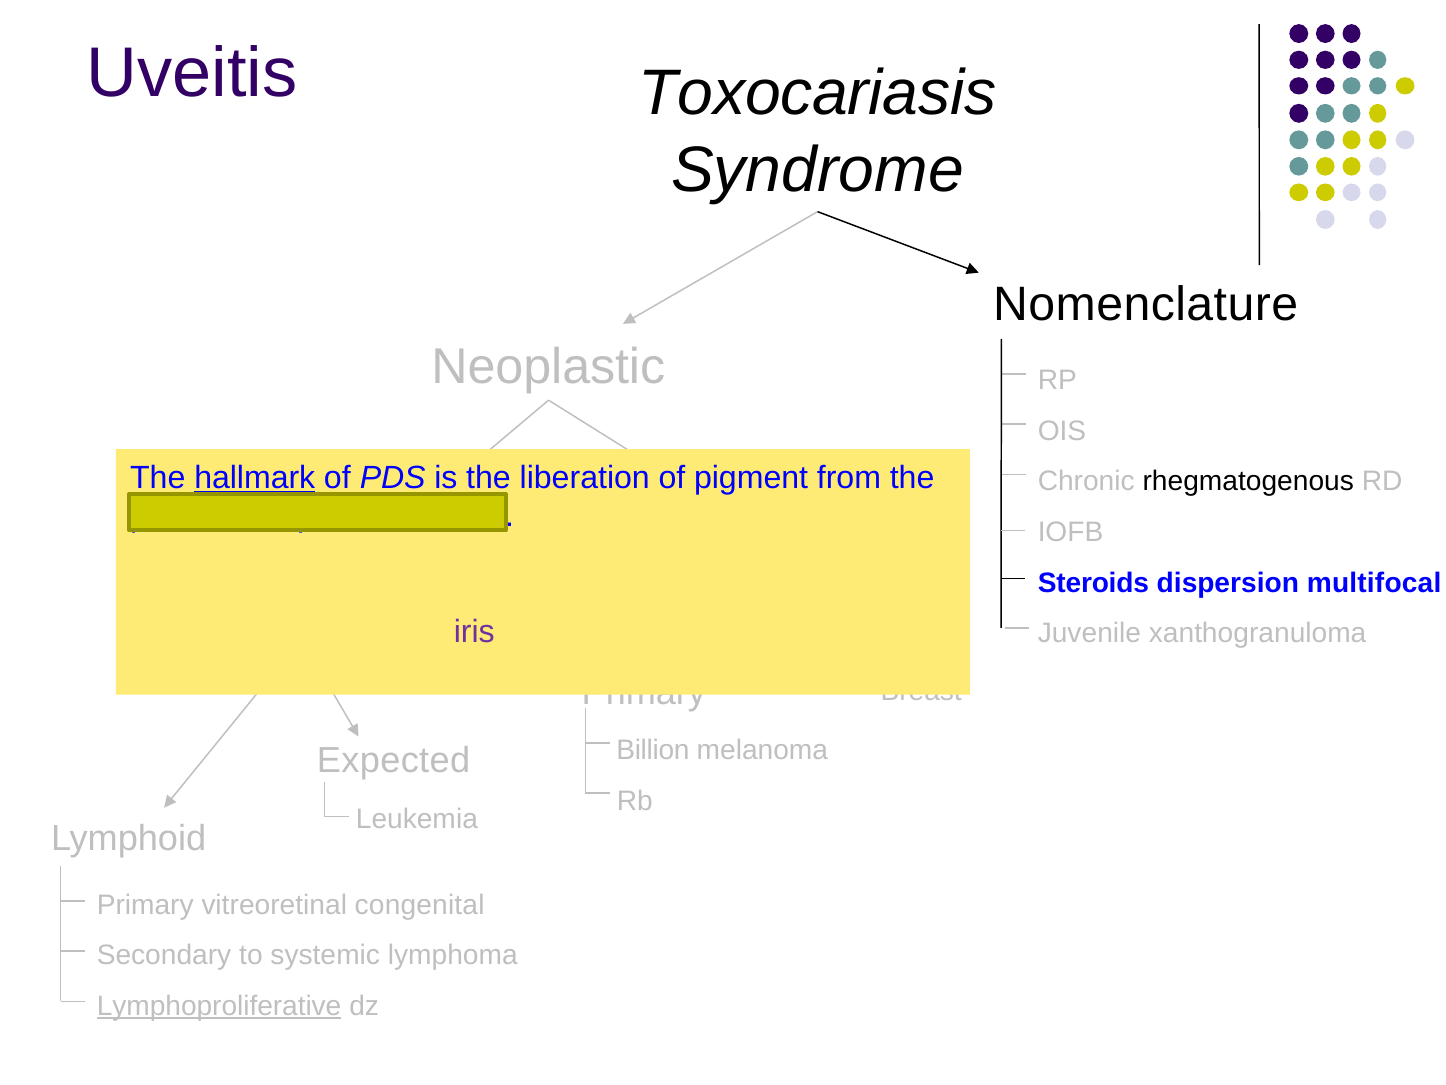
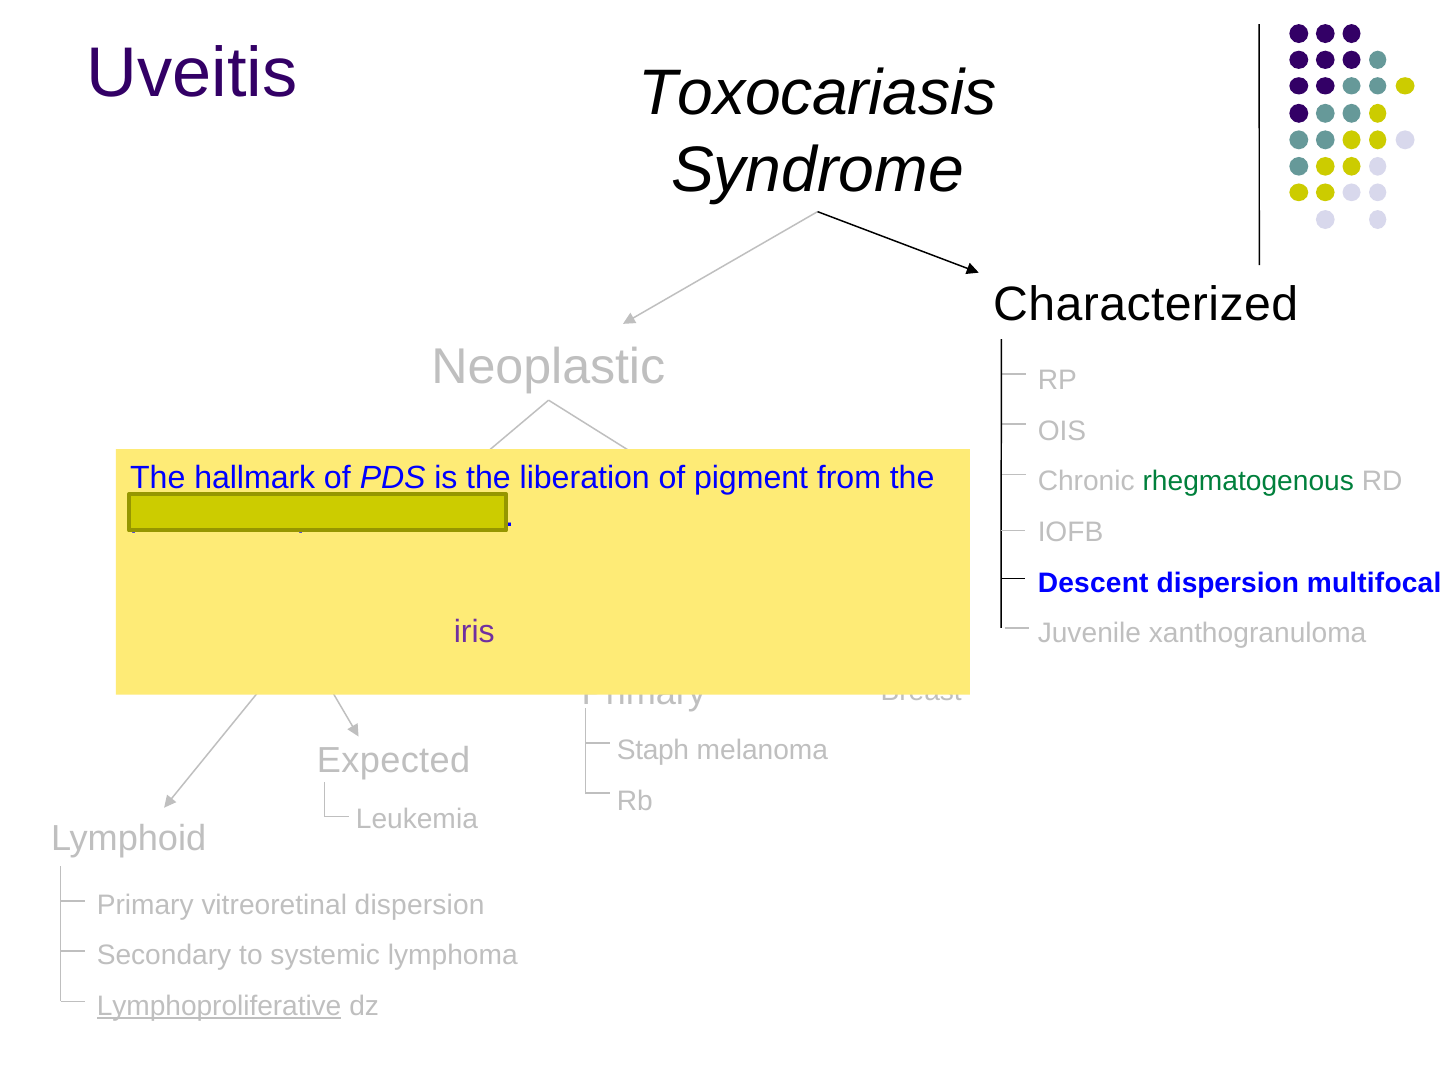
Nomenclature: Nomenclature -> Characterized (1146, 304)
hallmark underline: present -> none (255, 478)
rhegmatogenous colour: black -> green (1248, 481)
Steroids: Steroids -> Descent (1093, 583)
Billion: Billion -> Staph (653, 750)
vitreoretinal congenital: congenital -> dispersion (420, 904)
